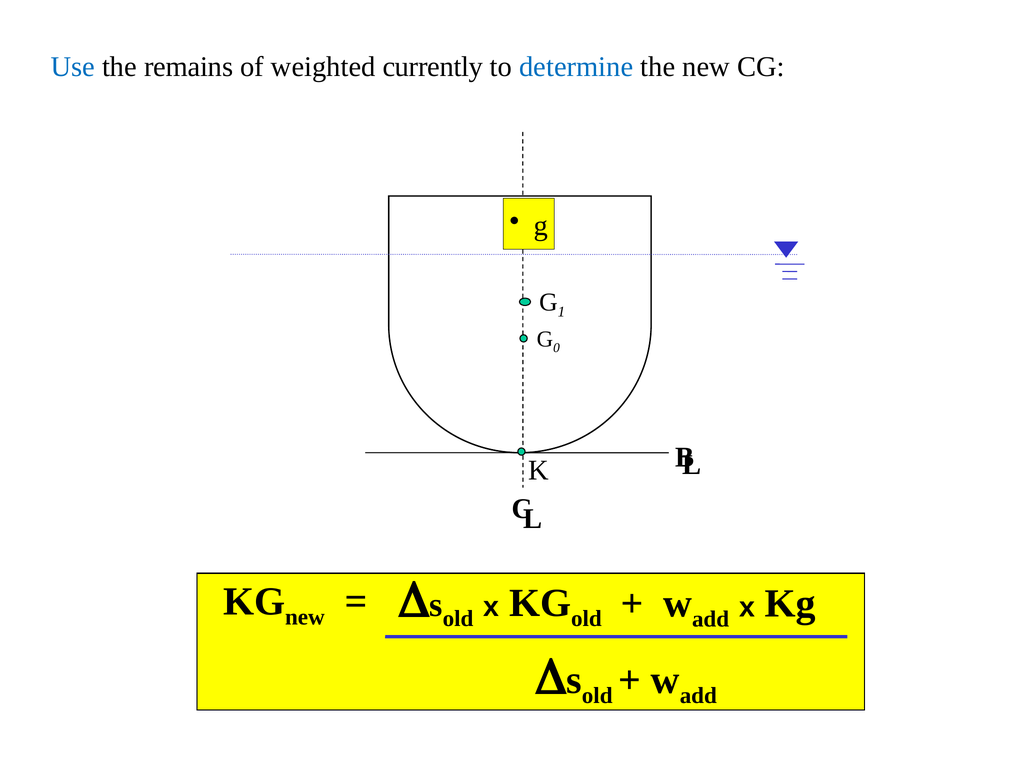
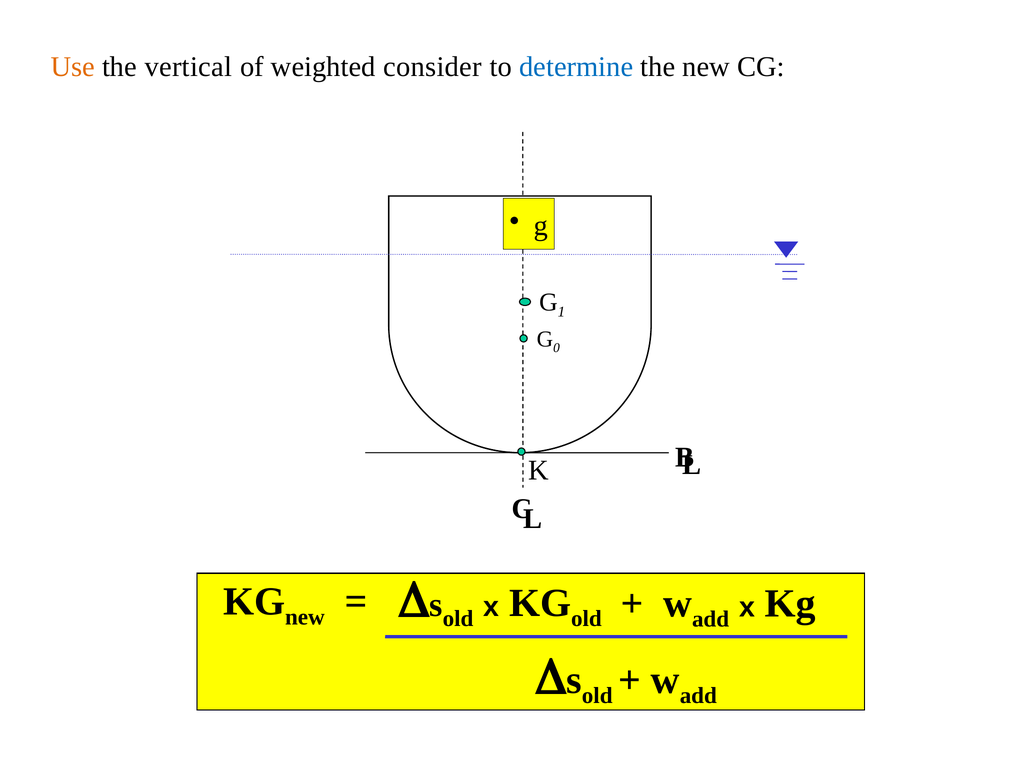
Use colour: blue -> orange (73, 67)
remains: remains -> vertical (188, 67)
currently: currently -> consider (433, 67)
